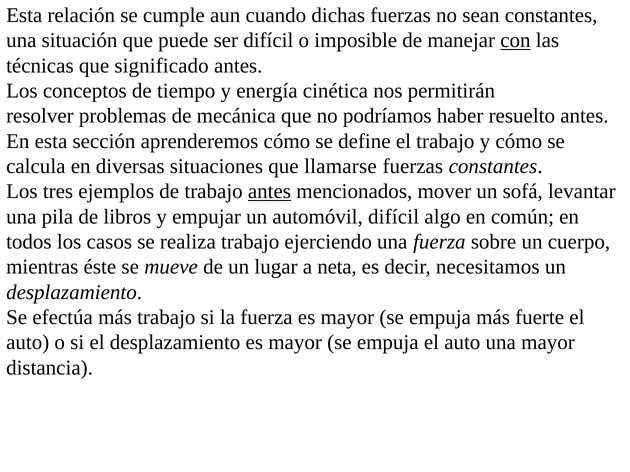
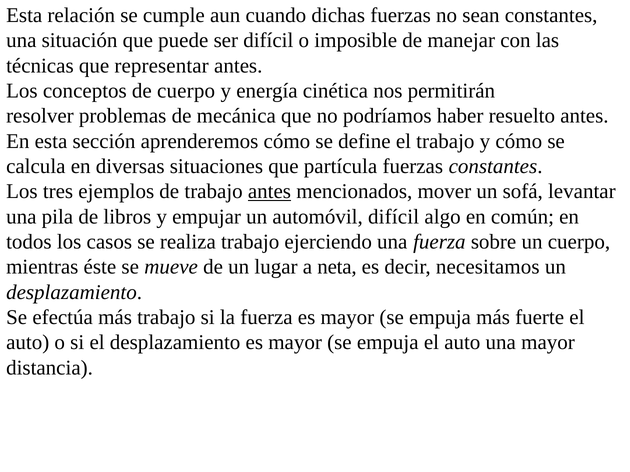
con underline: present -> none (515, 40)
significado: significado -> representar (162, 66)
de tiempo: tiempo -> cuerpo (186, 91)
llamarse: llamarse -> partícula (341, 166)
